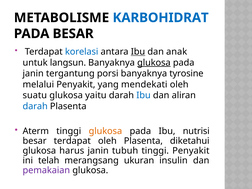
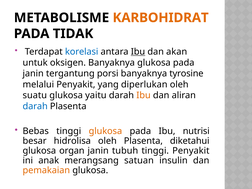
KARBOHIDRAT colour: blue -> orange (161, 18)
PADA BESAR: BESAR -> TIDAK (73, 34)
anak: anak -> akan (177, 52)
langsun: langsun -> oksigen (68, 63)
glukosa underline: present -> none (154, 63)
mendekati: mendekati -> diperlukan (144, 84)
Ibu colour: blue -> orange (143, 95)
Aterm: Aterm -> Bebas (36, 131)
besar terdapat: terdapat -> hidrolisa (72, 141)
harus: harus -> organ (72, 151)
telah: telah -> anak (49, 161)
ukuran: ukuran -> satuan (139, 161)
pemakaian colour: purple -> orange (46, 170)
